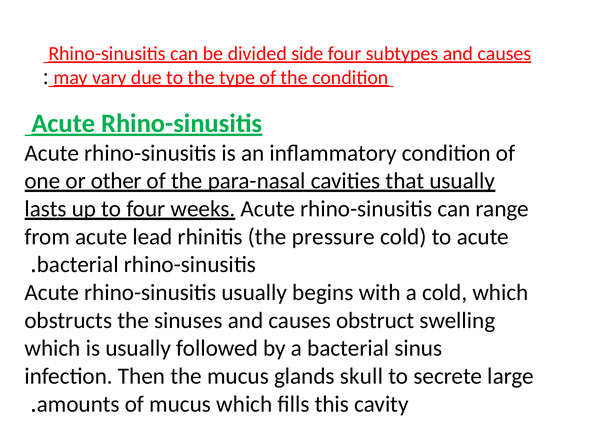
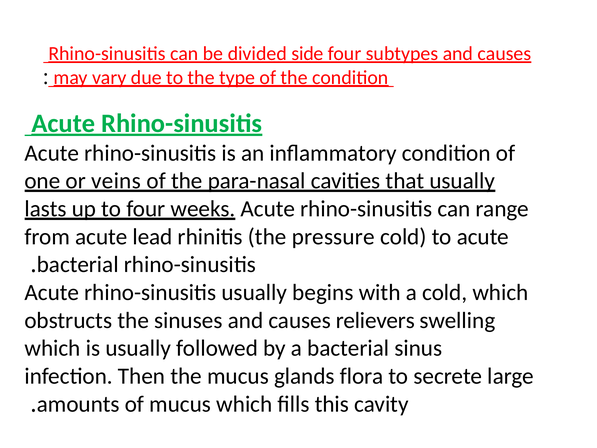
other: other -> veins (116, 181)
obstruct: obstruct -> relievers (375, 320)
skull: skull -> flora (362, 376)
